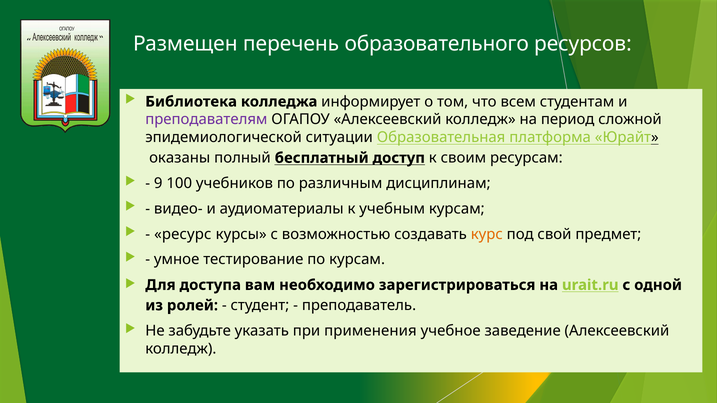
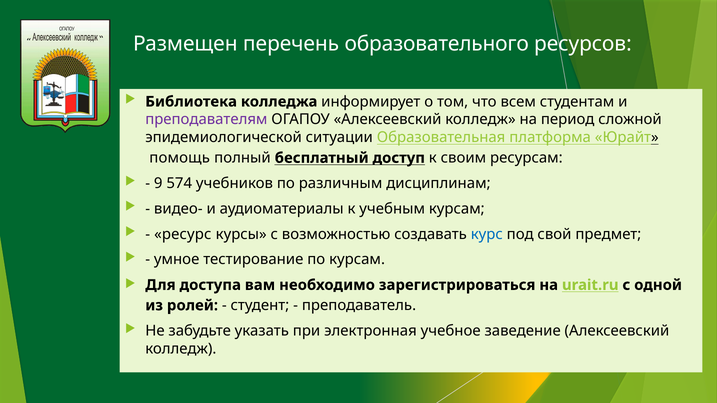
оказаны: оказаны -> помощь (180, 158)
100: 100 -> 574 (179, 183)
курс colour: orange -> blue (487, 234)
применения: применения -> электронная (370, 331)
